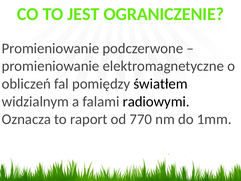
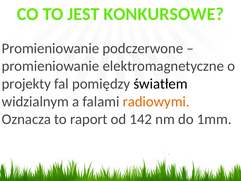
OGRANICZENIE: OGRANICZENIE -> KONKURSOWE (164, 14)
obliczeń: obliczeń -> projekty (26, 84)
radiowymi colour: black -> orange (156, 101)
770: 770 -> 142 (141, 119)
